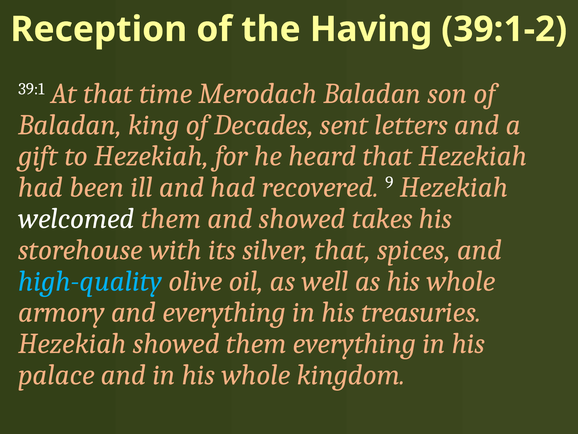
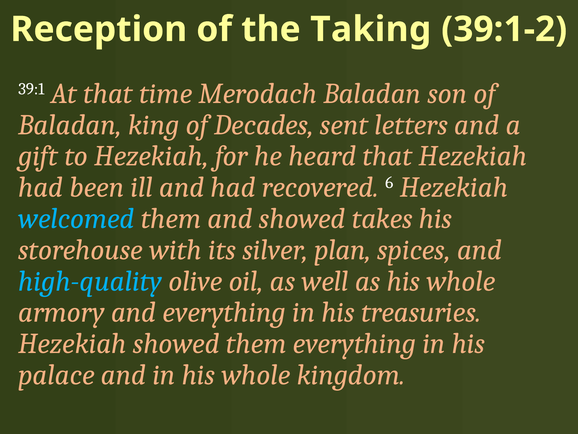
Having: Having -> Taking (371, 29)
9: 9 -> 6 (389, 182)
welcomed colour: white -> light blue (76, 218)
silver that: that -> plan (343, 250)
